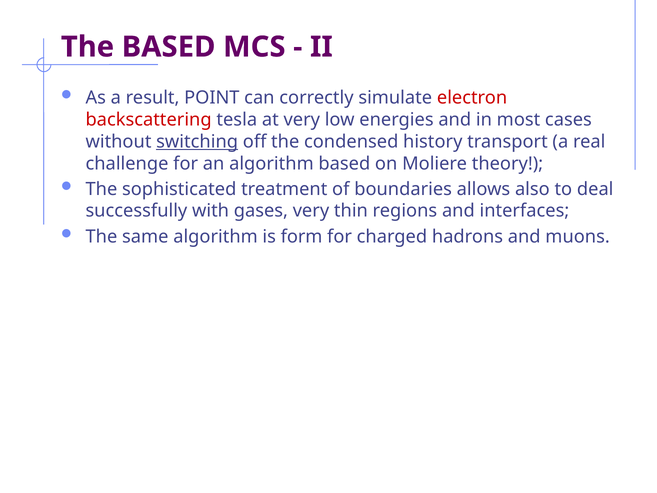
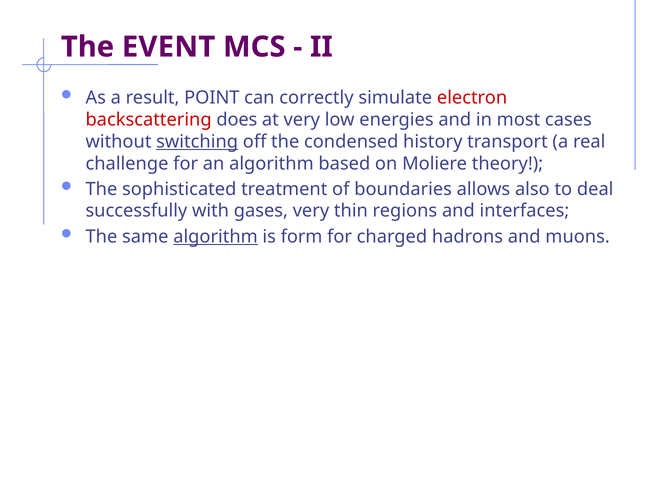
The BASED: BASED -> EVENT (168, 47)
tesla: tesla -> does (237, 120)
algorithm underline: none -> present (216, 236)
